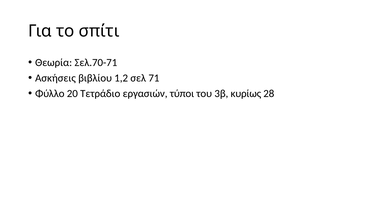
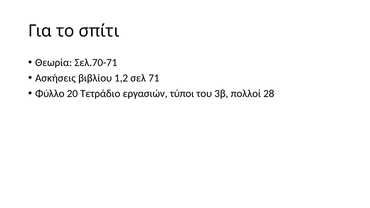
κυρίως: κυρίως -> πολλοί (246, 94)
